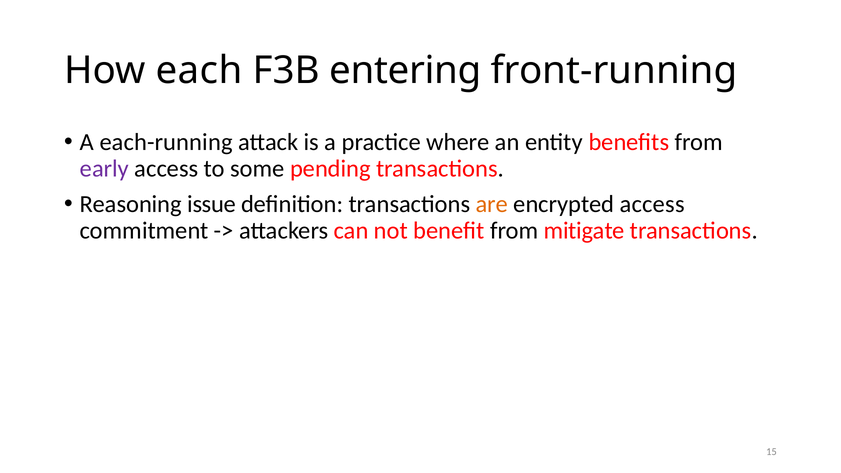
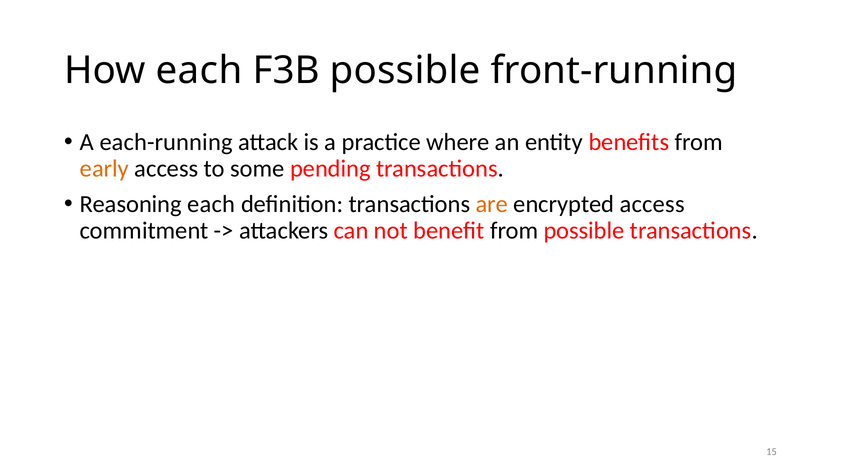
F3B entering: entering -> possible (405, 71)
early colour: purple -> orange (104, 169)
Reasoning issue: issue -> each (211, 204)
from mitigate: mitigate -> possible (584, 230)
